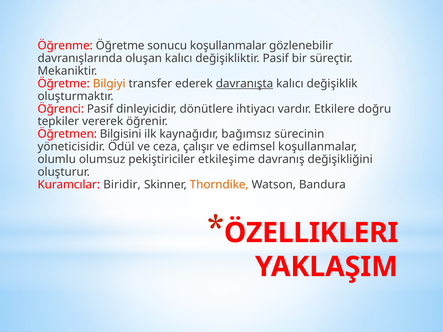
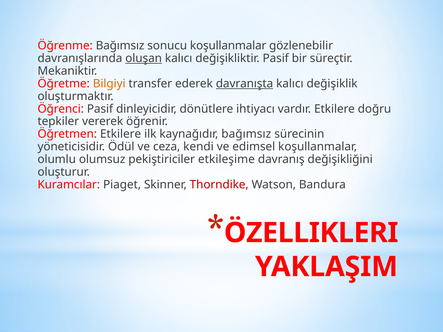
Öğrenme Öğretme: Öğretme -> Bağımsız (120, 46)
oluşan underline: none -> present (144, 58)
Öğretmen Bilgisini: Bilgisini -> Etkilere (121, 134)
çalışır: çalışır -> kendi (198, 147)
Biridir: Biridir -> Piaget (122, 185)
Thorndike colour: orange -> red (219, 185)
